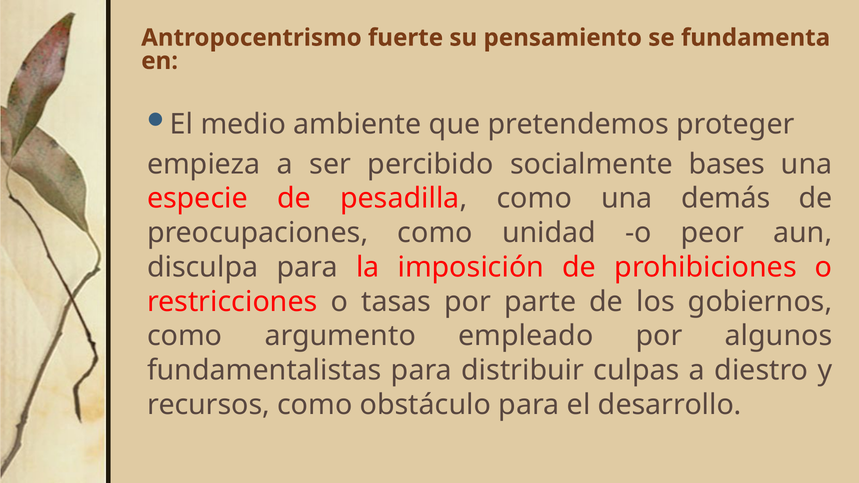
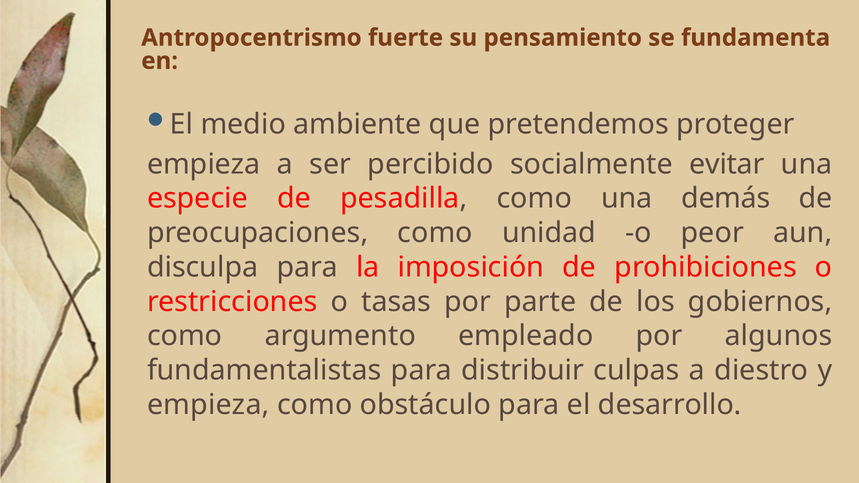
bases: bases -> evitar (727, 164)
recursos: recursos -> empieza (208, 405)
